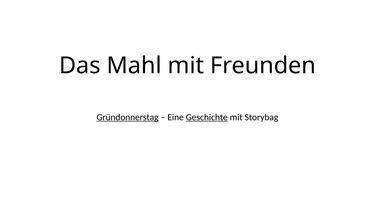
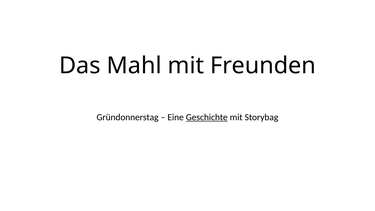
Gründonnerstag underline: present -> none (128, 117)
